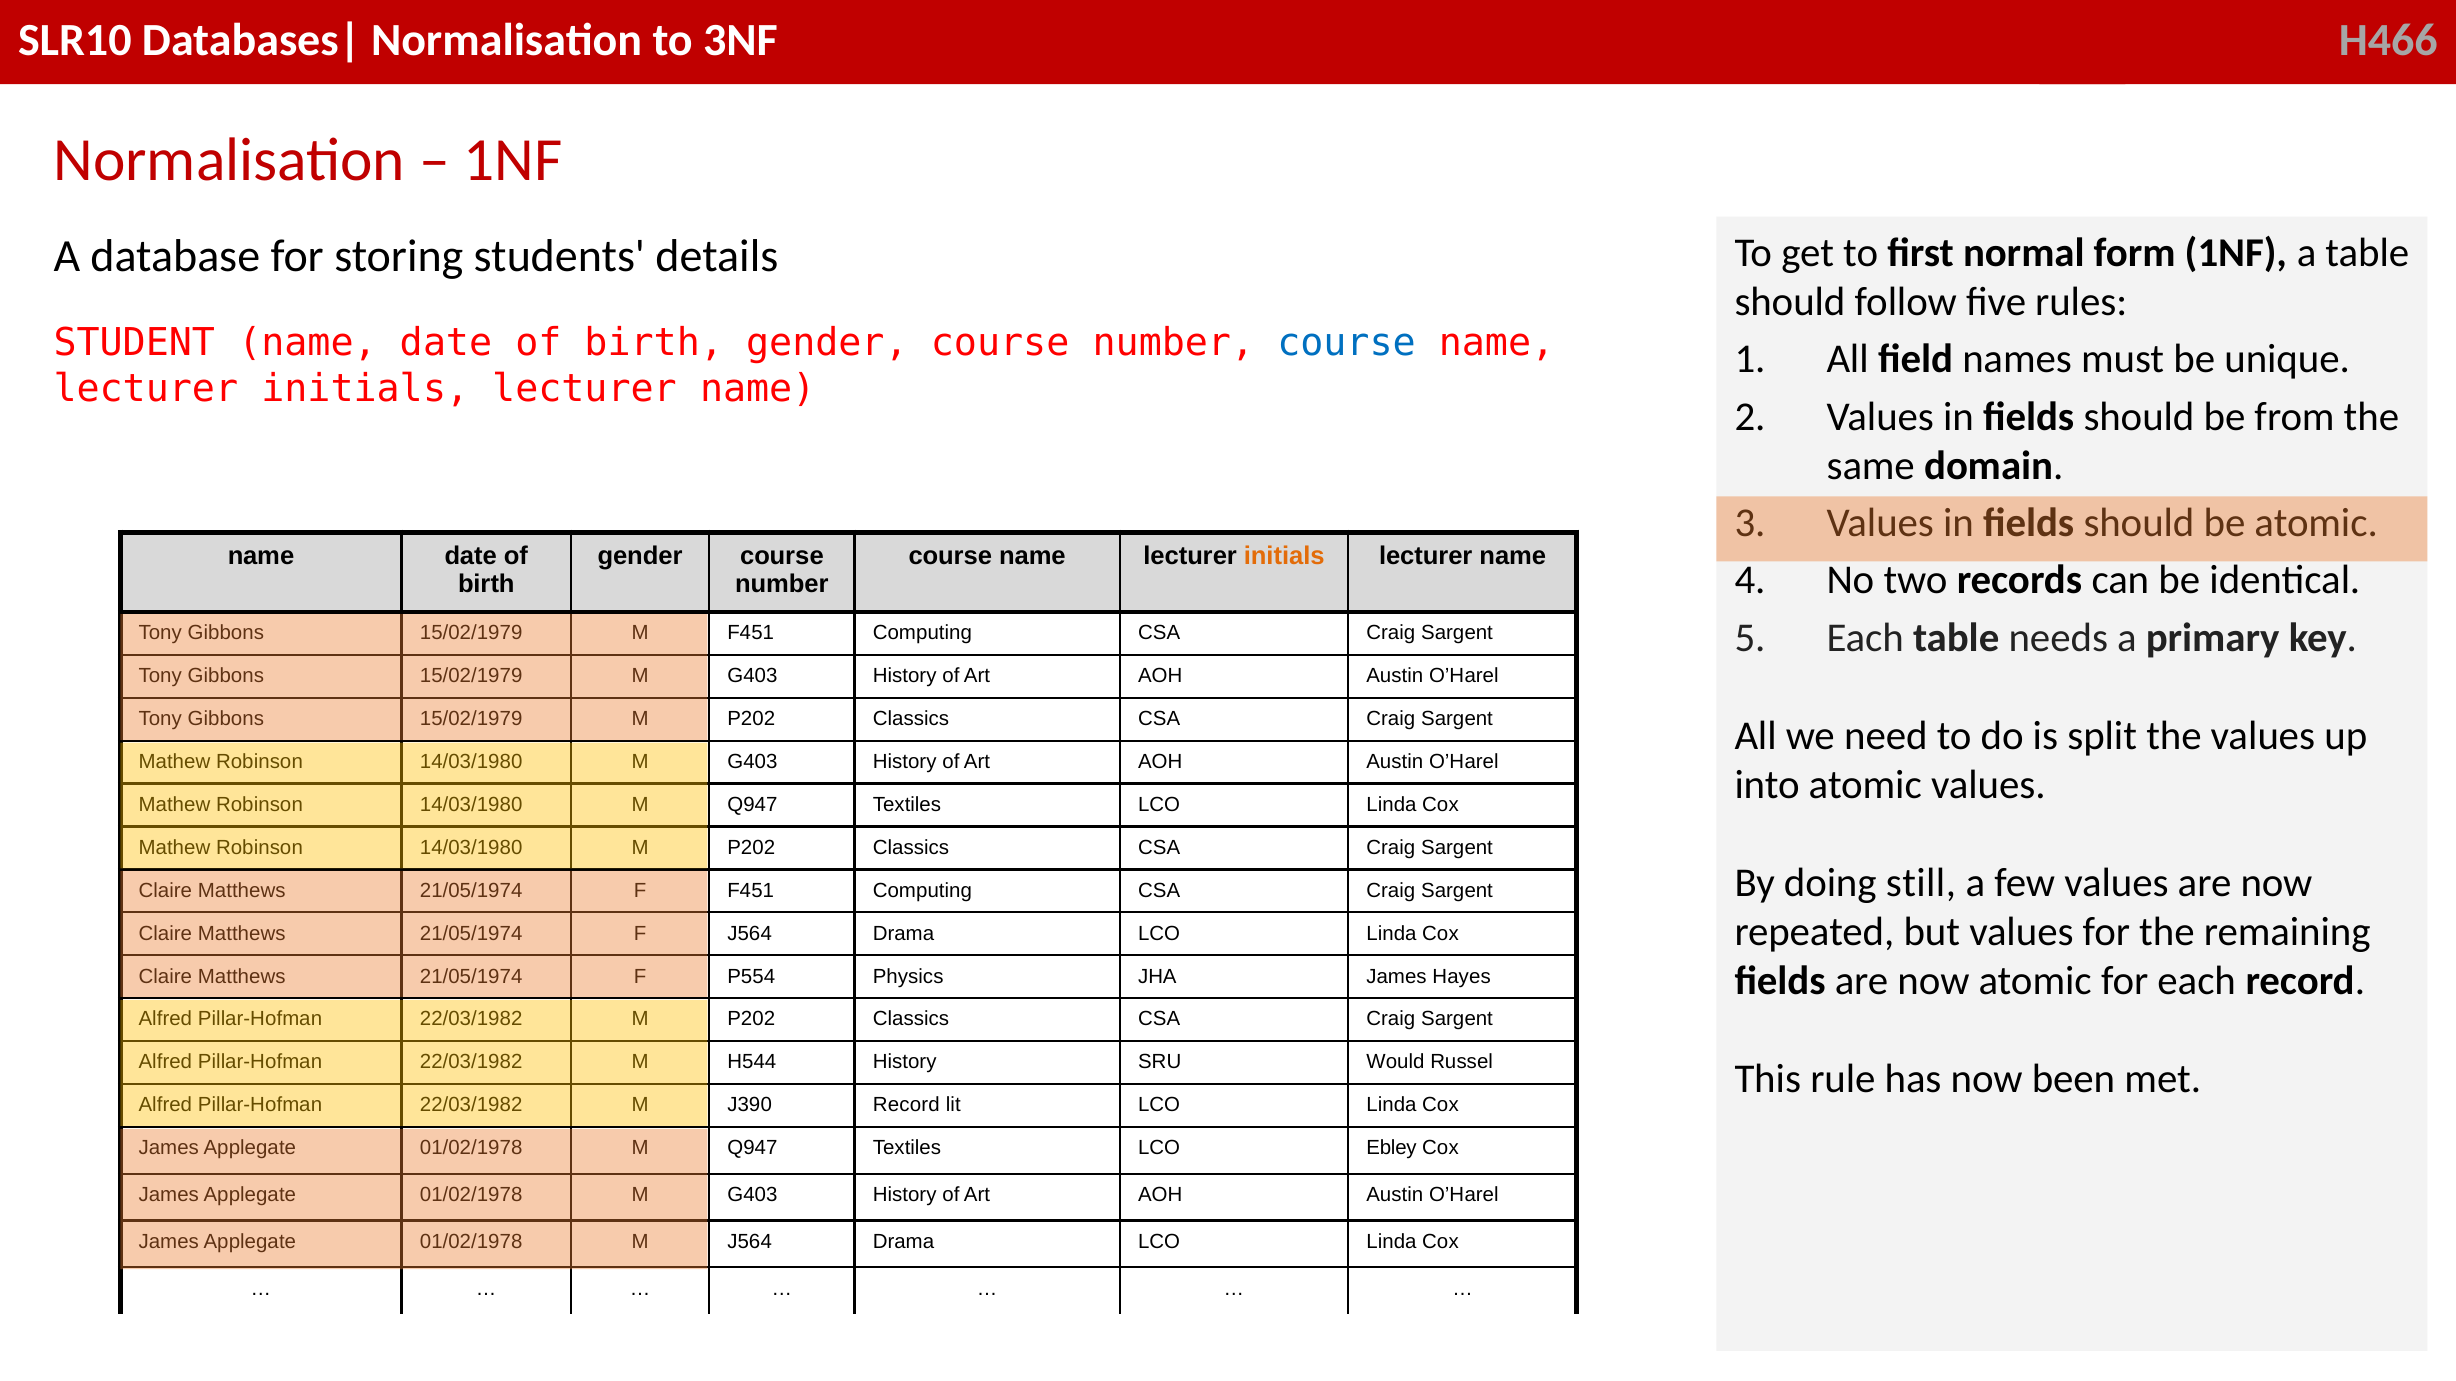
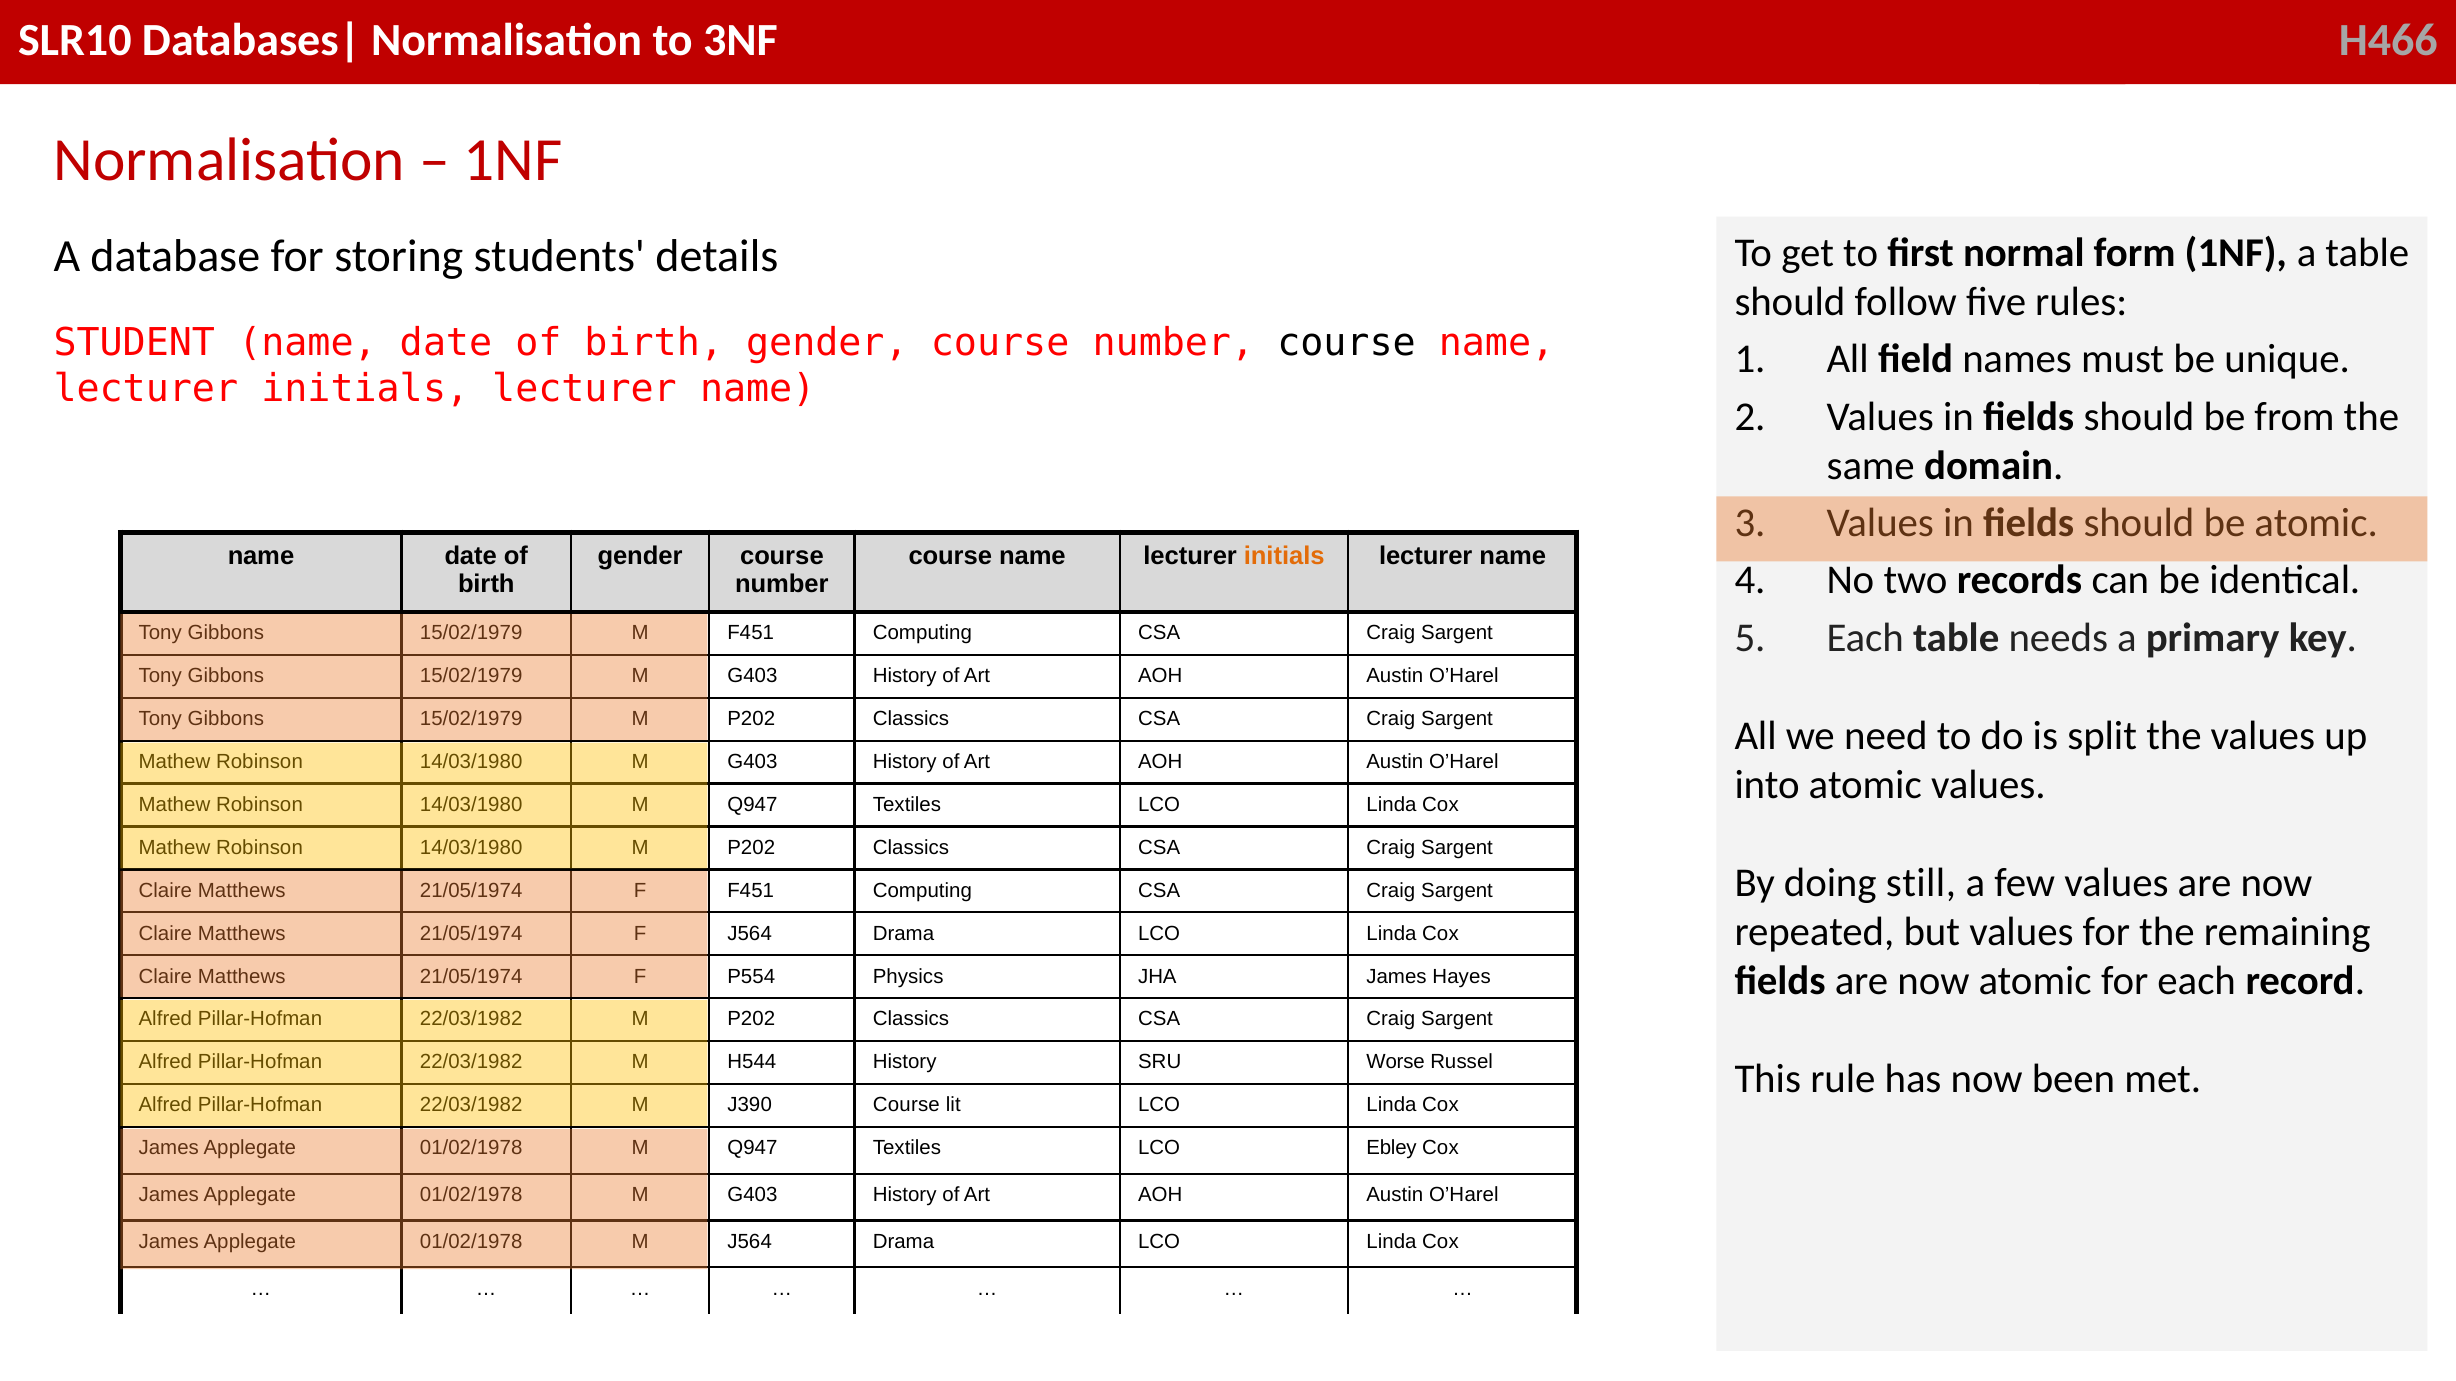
course colour: blue -> black (1346, 343)
Would: Would -> Worse (1396, 1063)
J390 Record: Record -> Course (906, 1105)
